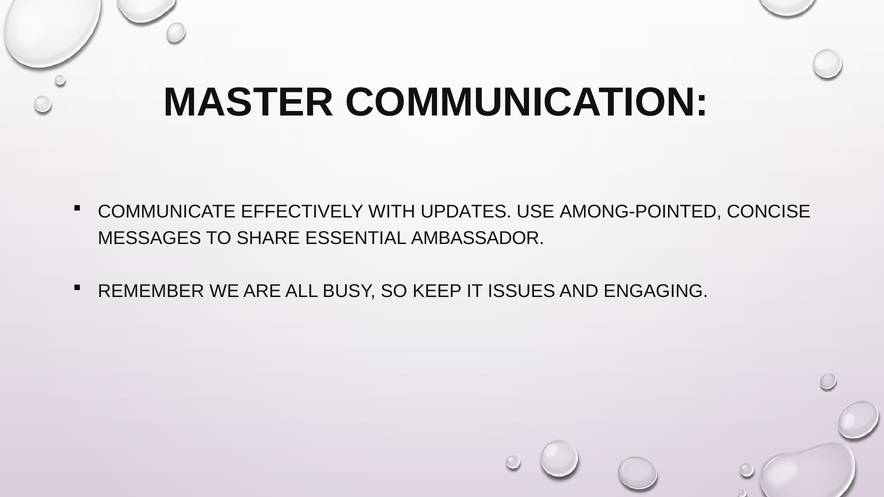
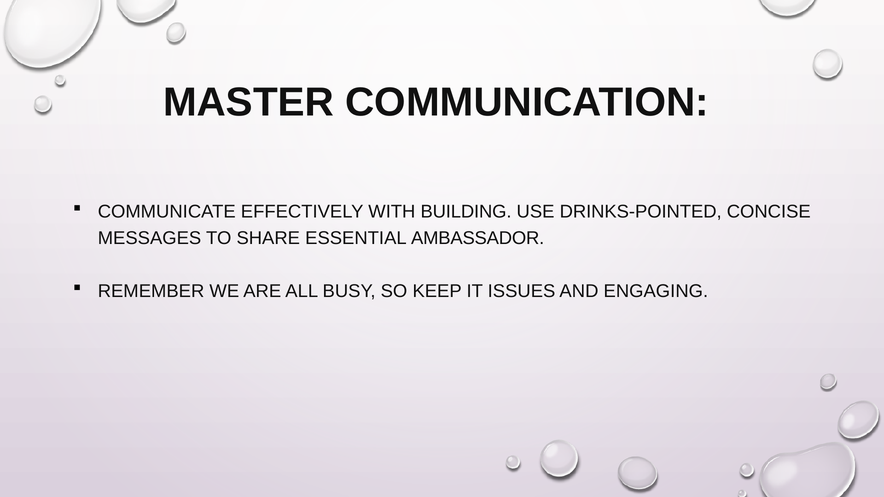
UPDATES: UPDATES -> BUILDING (466, 212)
AMONG-POINTED: AMONG-POINTED -> DRINKS-POINTED (641, 212)
